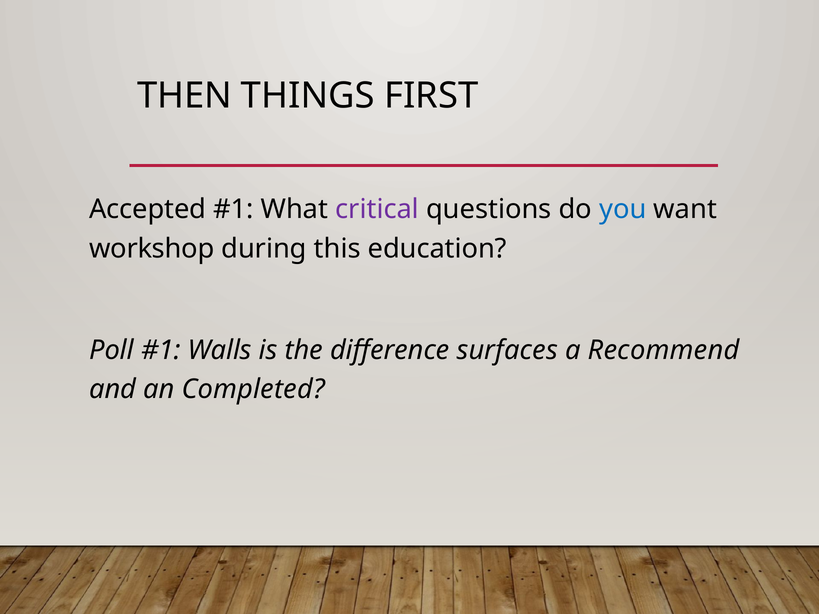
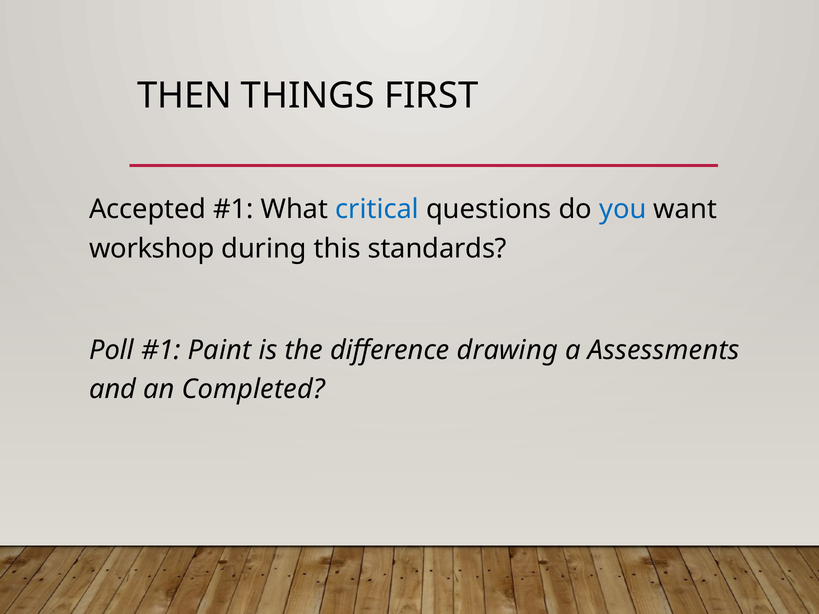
critical colour: purple -> blue (377, 209)
education: education -> standards (437, 249)
Walls: Walls -> Paint (220, 350)
surfaces: surfaces -> drawing (507, 350)
Recommend: Recommend -> Assessments (664, 350)
